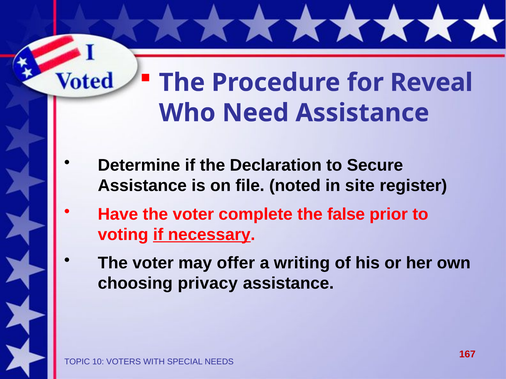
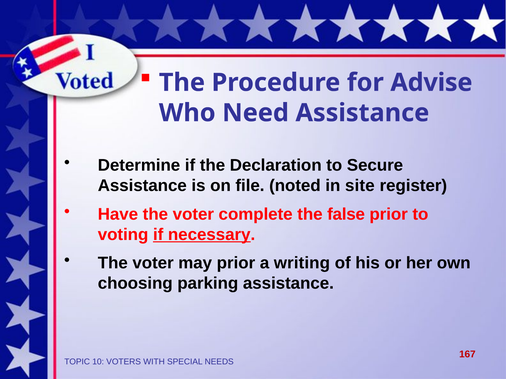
Reveal: Reveal -> Advise (431, 83)
may offer: offer -> prior (236, 263)
privacy: privacy -> parking (208, 284)
